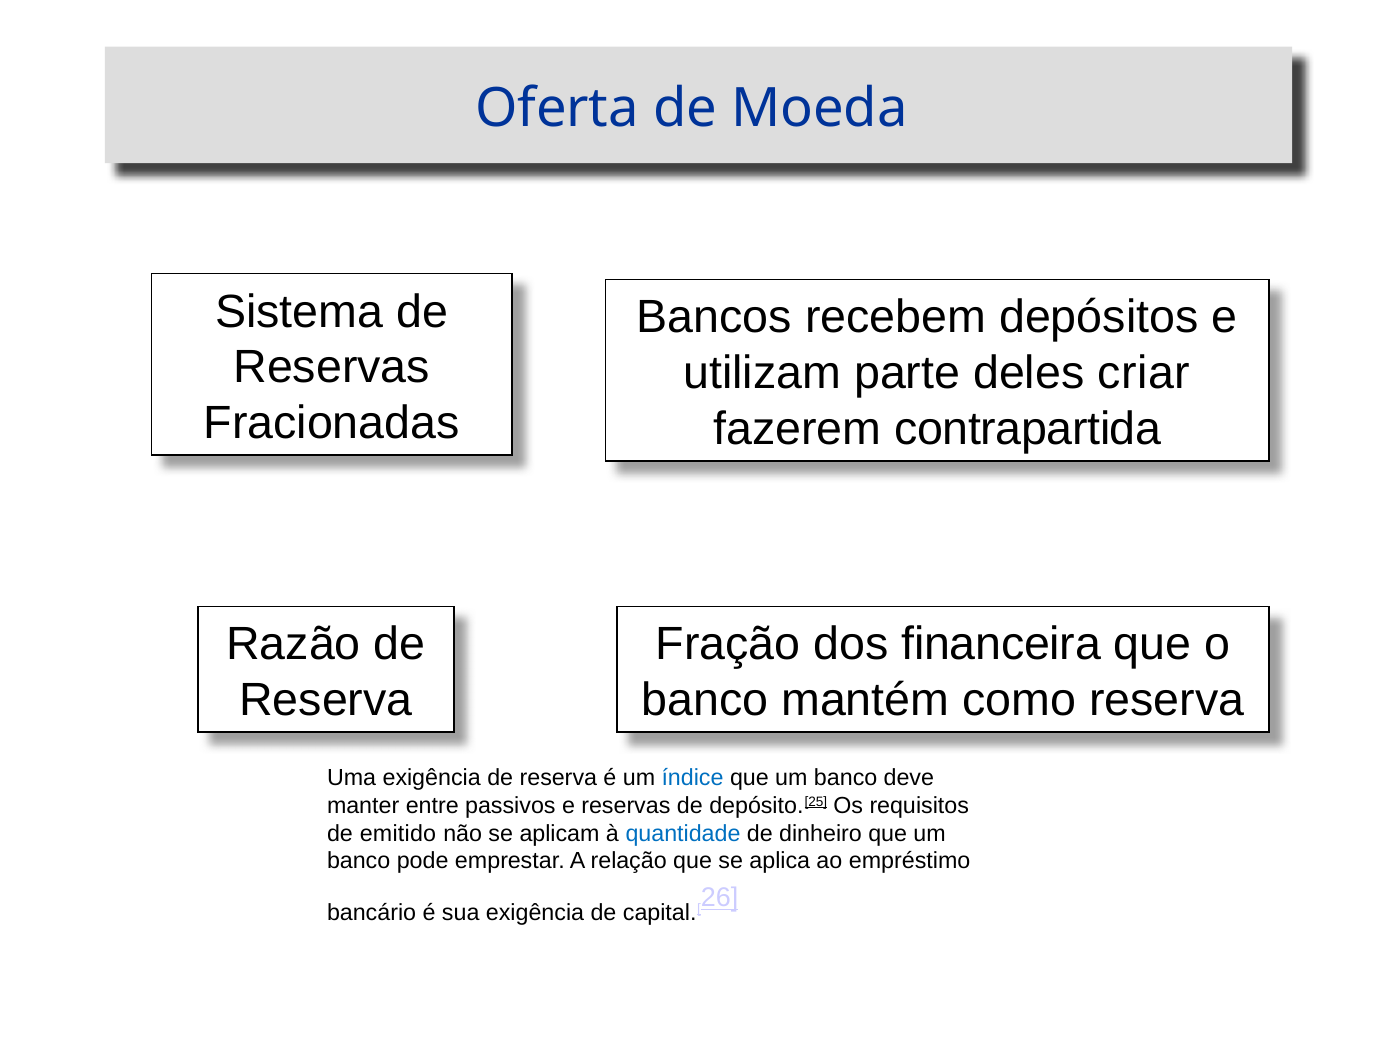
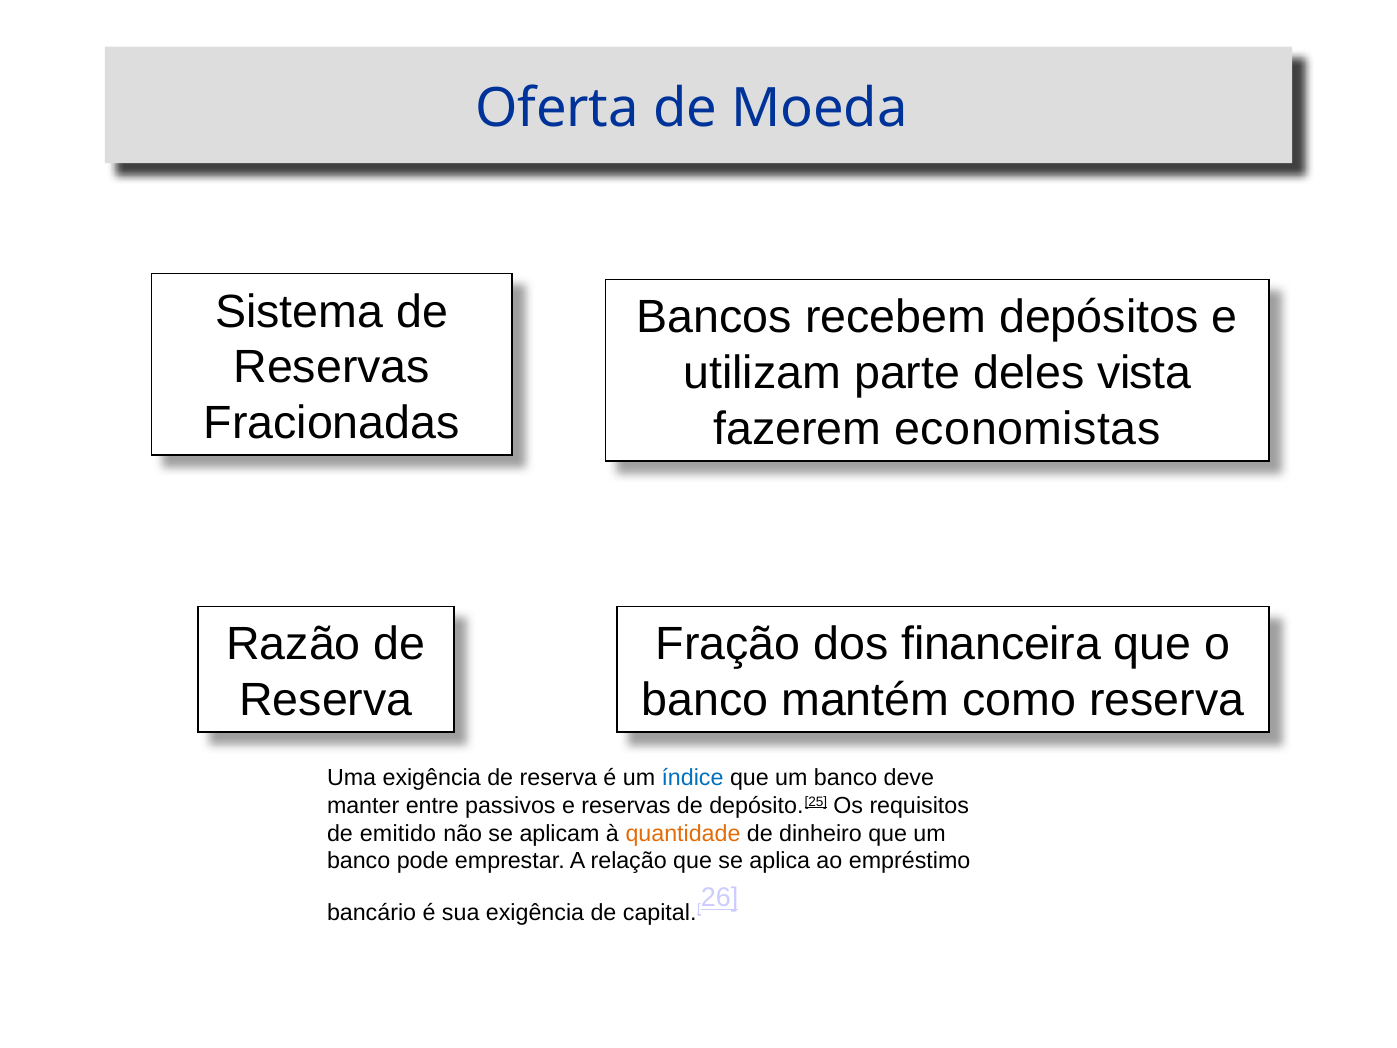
criar: criar -> vista (1144, 373)
contrapartida: contrapartida -> economistas (1028, 429)
quantidade colour: blue -> orange (683, 833)
